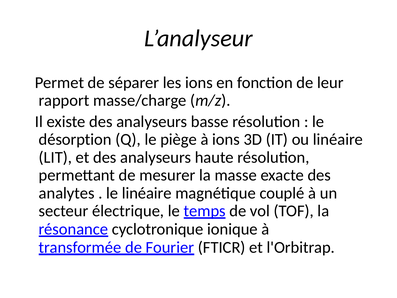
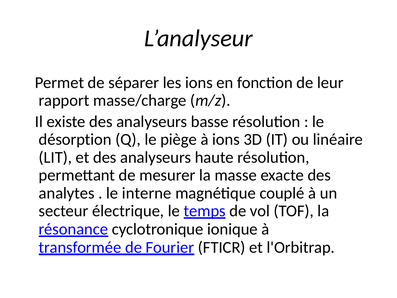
le linéaire: linéaire -> interne (147, 193)
